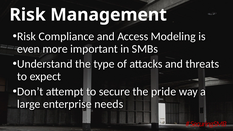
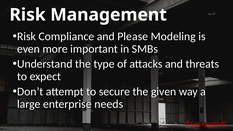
Access: Access -> Please (133, 36)
pride: pride -> given (164, 92)
